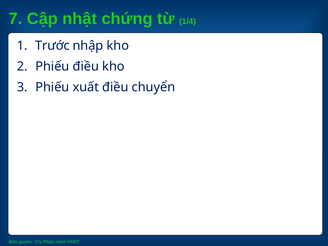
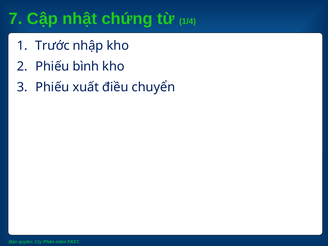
Phiếu điều: điều -> bình (86, 67)
